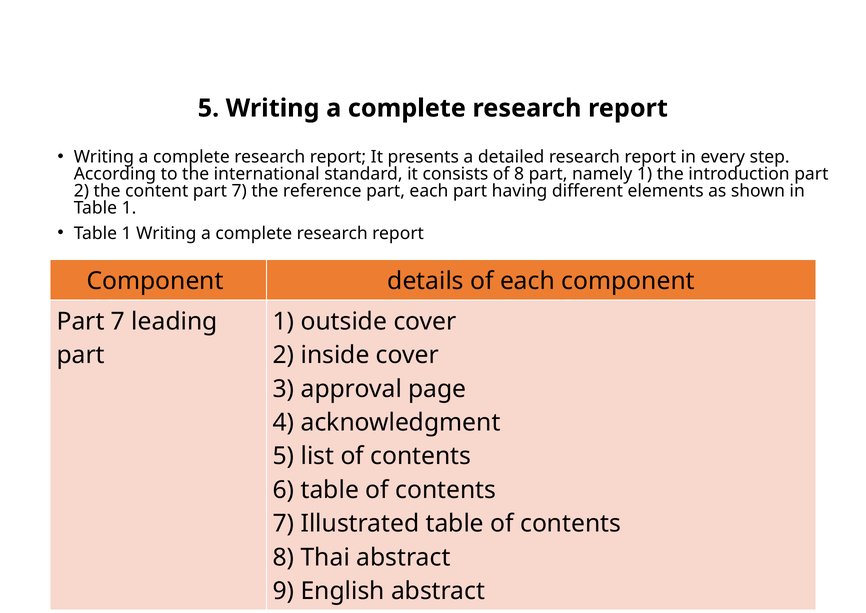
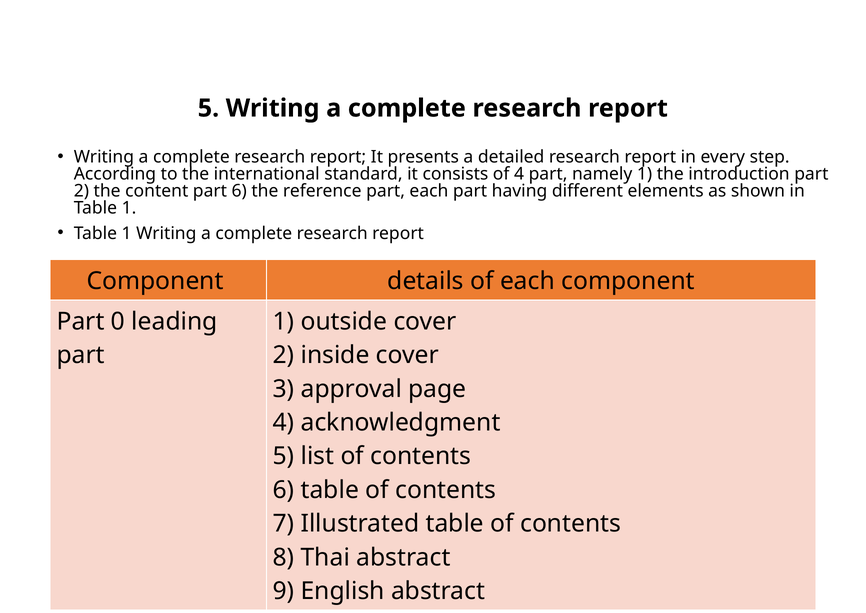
of 8: 8 -> 4 (519, 174)
content part 7: 7 -> 6 (239, 191)
7: 7 -> 0 (118, 321)
